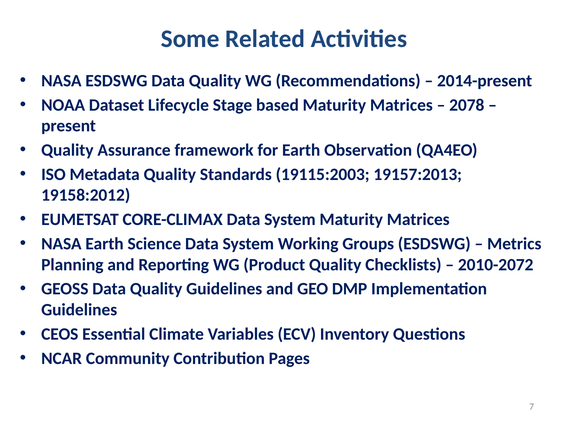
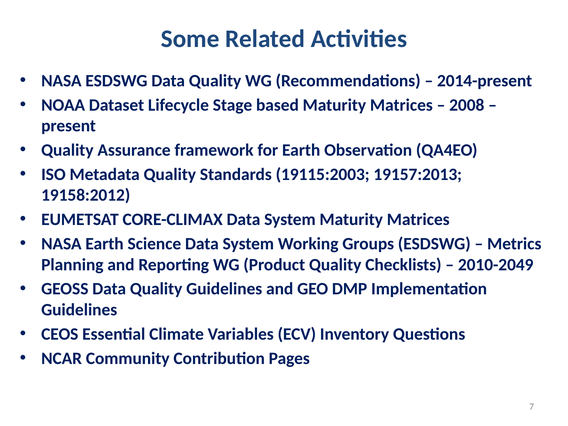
2078: 2078 -> 2008 (467, 105)
2010-2072: 2010-2072 -> 2010-2049 (496, 265)
